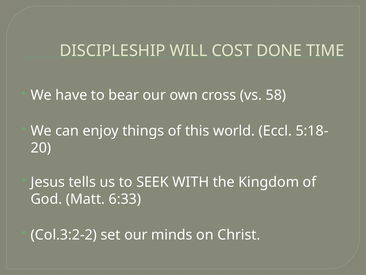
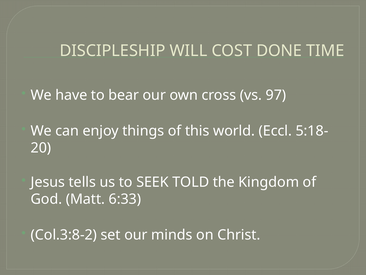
58: 58 -> 97 (276, 95)
WITH: WITH -> TOLD (191, 182)
Col.3:2-2: Col.3:2-2 -> Col.3:8-2 (64, 234)
